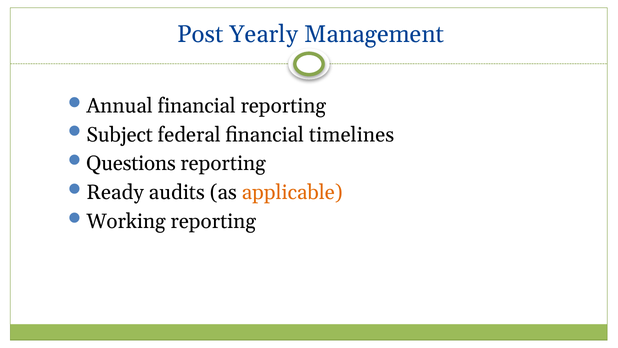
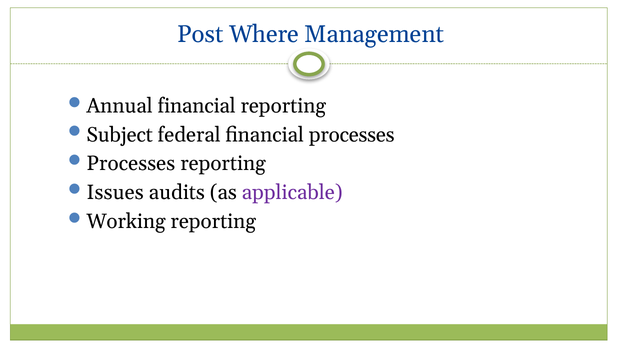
Yearly: Yearly -> Where (264, 34)
financial timelines: timelines -> processes (352, 135)
Questions: Questions -> Processes (131, 163)
Ready: Ready -> Issues (115, 192)
applicable colour: orange -> purple (292, 192)
